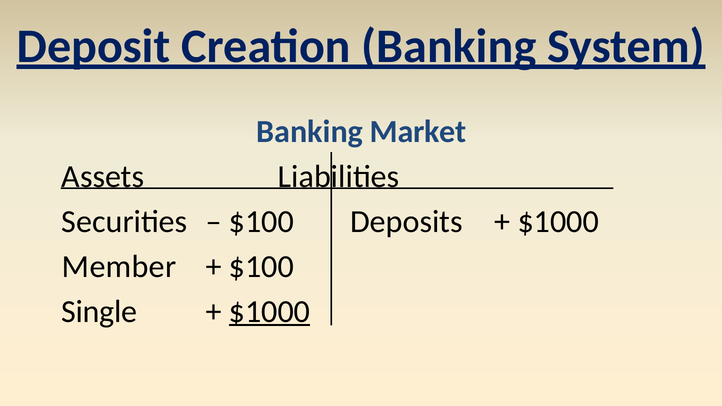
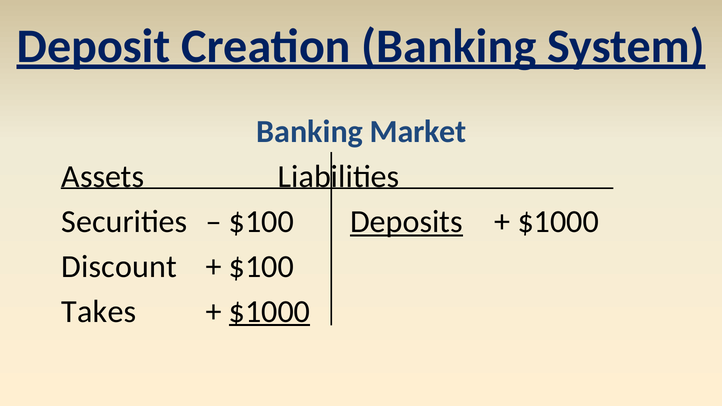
Deposits underline: none -> present (406, 222)
Member: Member -> Discount (119, 267)
Single: Single -> Takes (99, 312)
